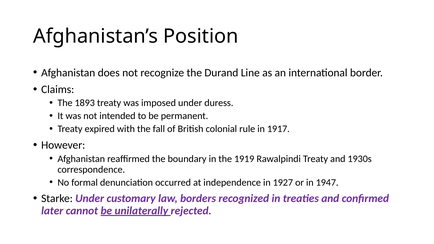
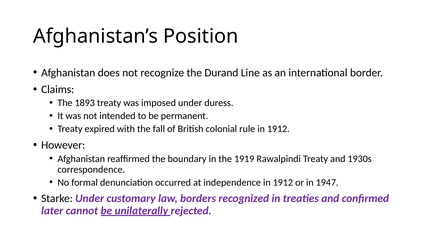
rule in 1917: 1917 -> 1912 (278, 129)
independence in 1927: 1927 -> 1912 (283, 183)
